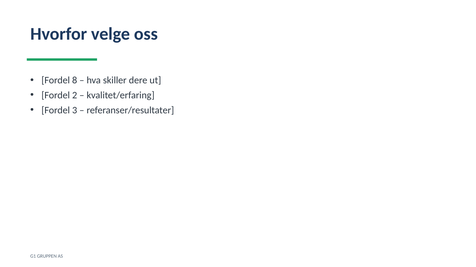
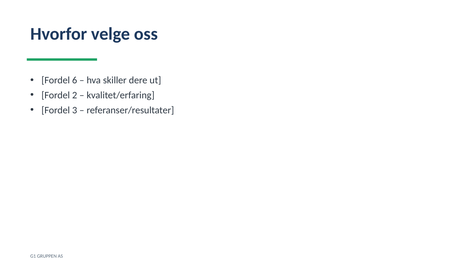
8: 8 -> 6 (75, 81)
